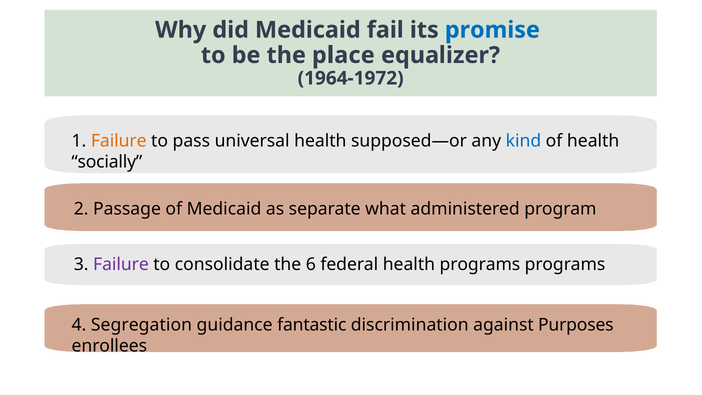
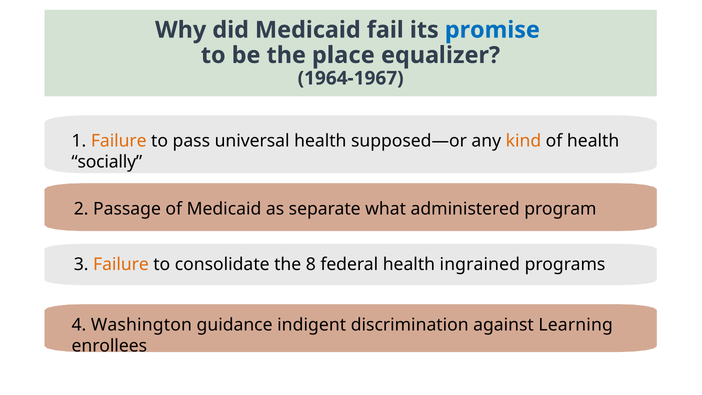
1964-1972: 1964-1972 -> 1964-1967 (351, 78)
kind colour: blue -> orange (523, 141)
Failure colour: purple -> orange (121, 264)
6: 6 -> 8 (311, 264)
health programs: programs -> ingrained (480, 264)
Segregation: Segregation -> Washington (141, 325)
fantastic: fantastic -> indigent (312, 325)
Purposes: Purposes -> Learning (576, 325)
